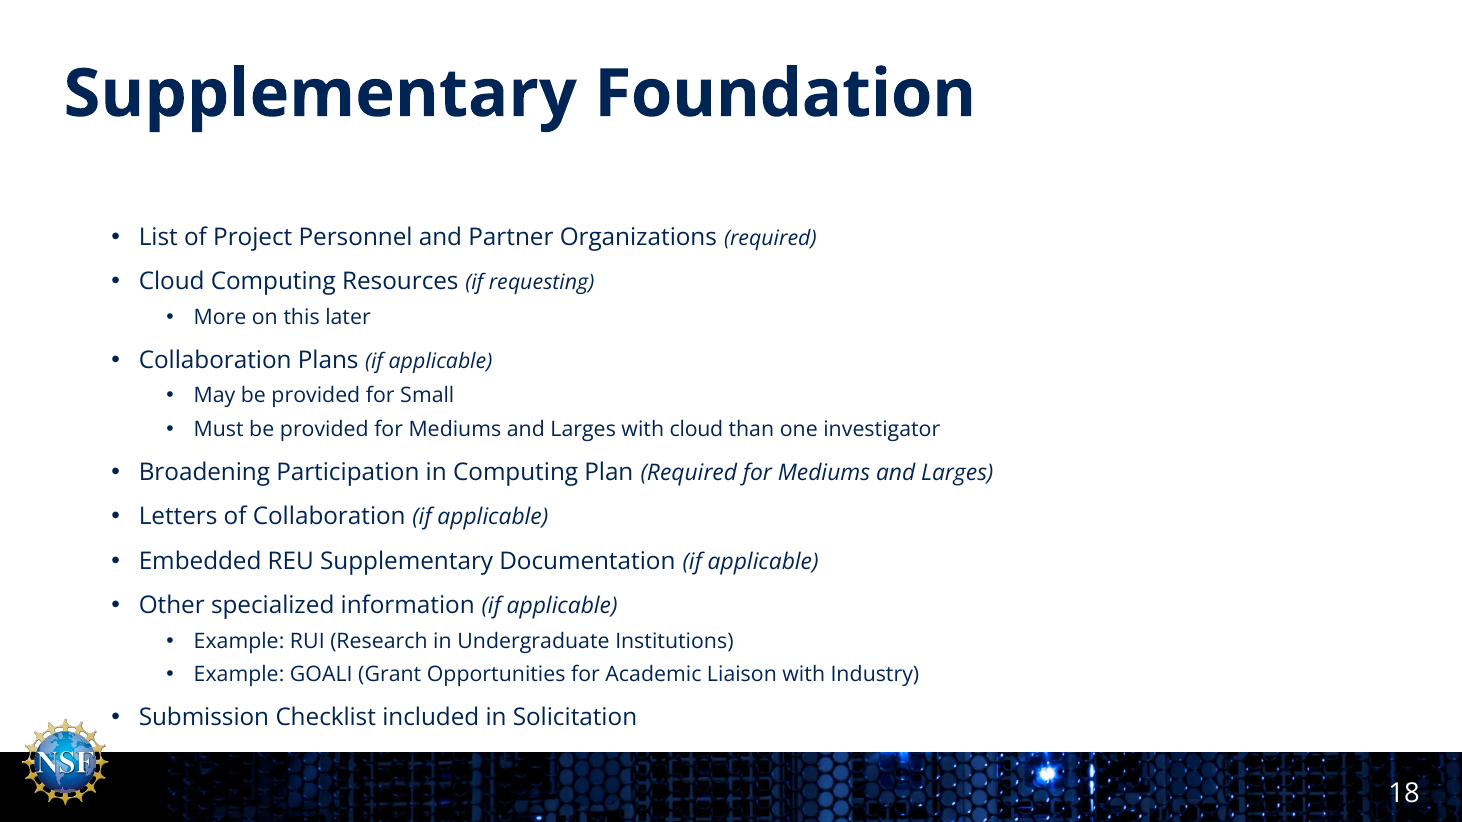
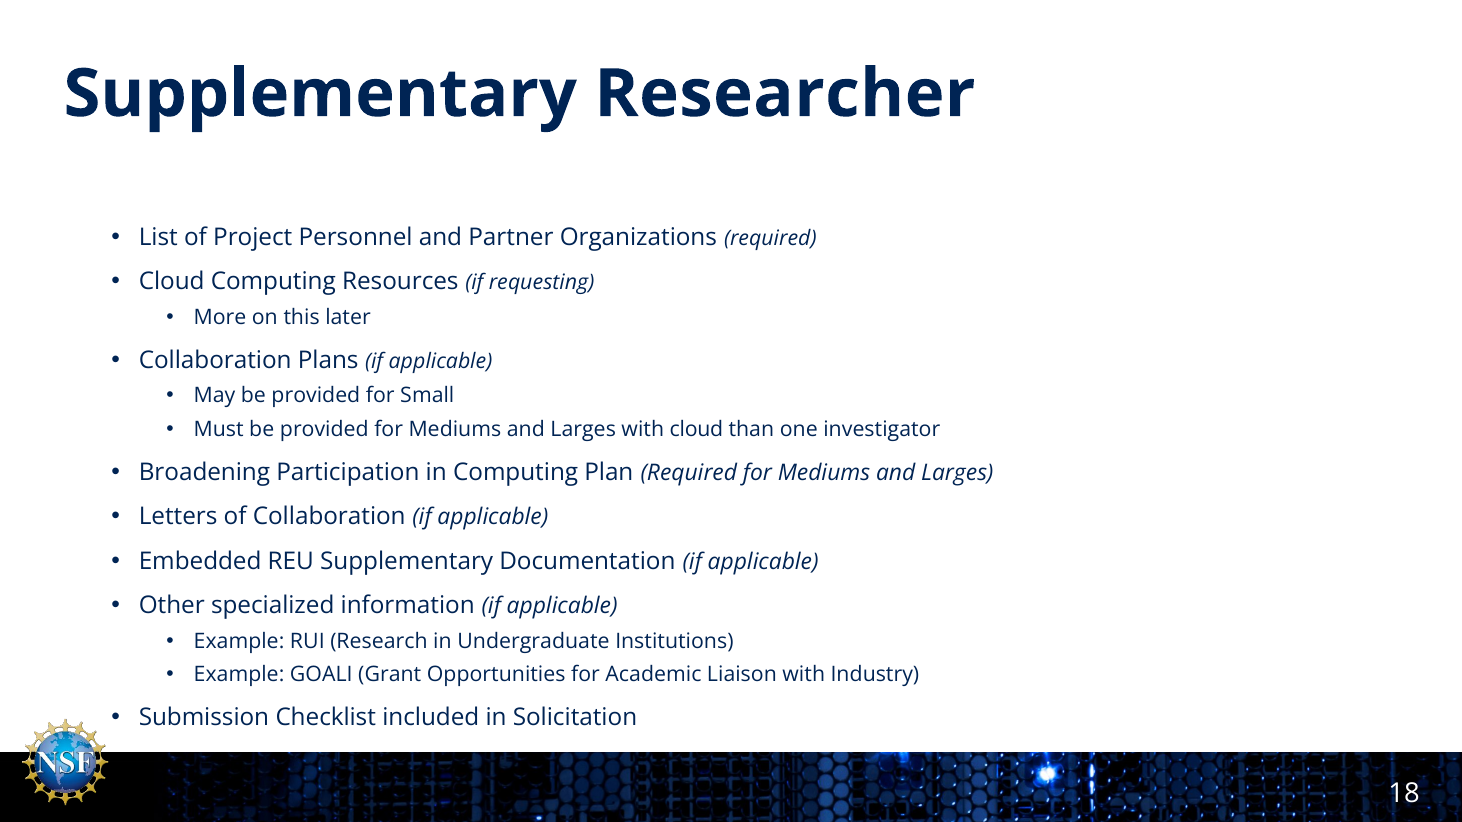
Foundation: Foundation -> Researcher (785, 94)
